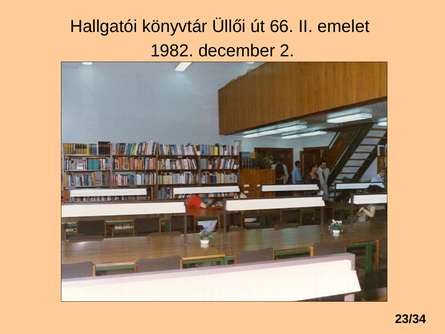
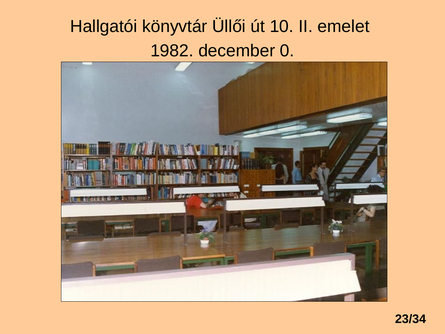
66: 66 -> 10 (282, 26)
2: 2 -> 0 (287, 51)
